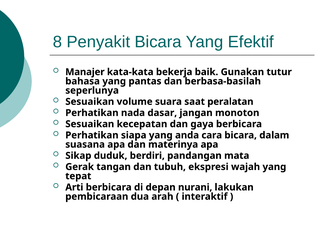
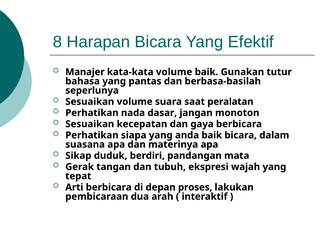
Penyakit: Penyakit -> Harapan (98, 42)
kata-kata bekerja: bekerja -> volume (174, 72)
anda cara: cara -> baik (212, 135)
nurani: nurani -> proses (195, 187)
